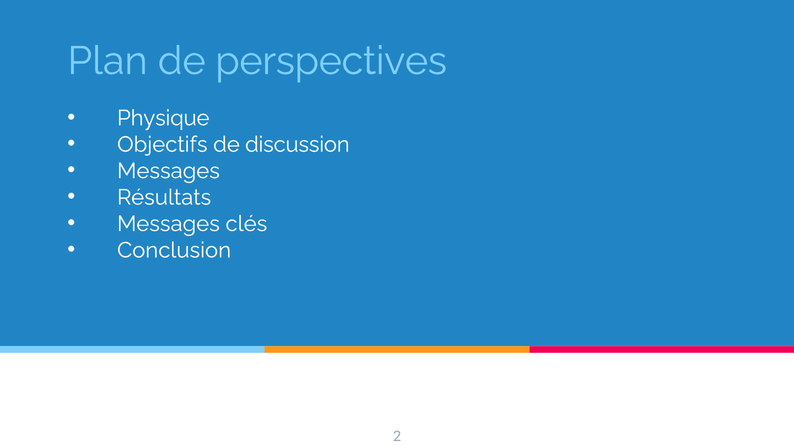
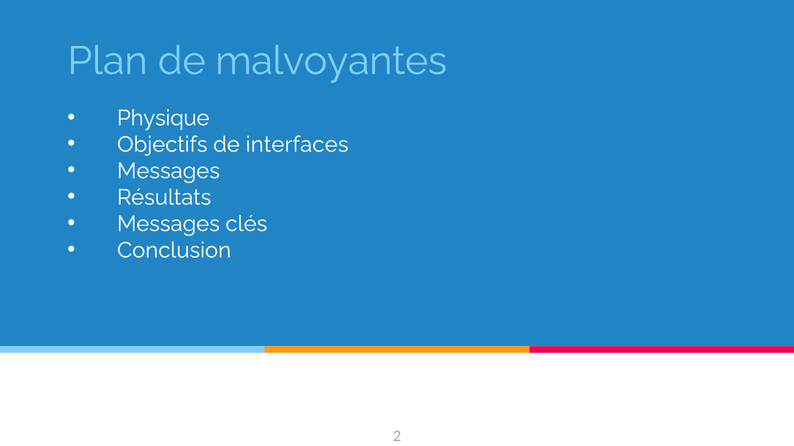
perspectives: perspectives -> malvoyantes (331, 61)
discussion: discussion -> interfaces (297, 145)
